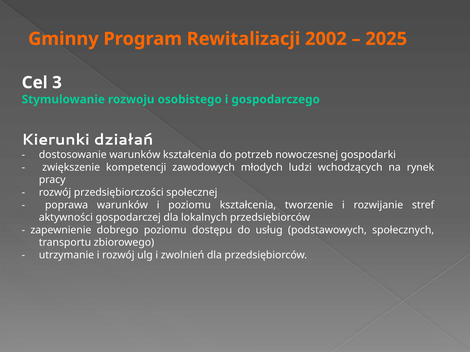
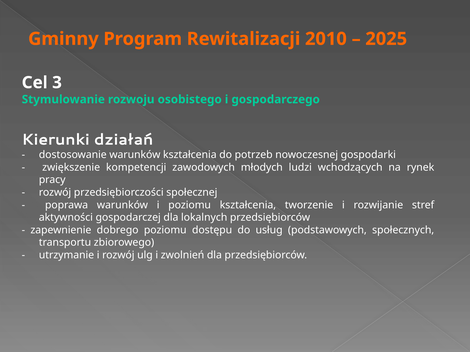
2002: 2002 -> 2010 (326, 39)
